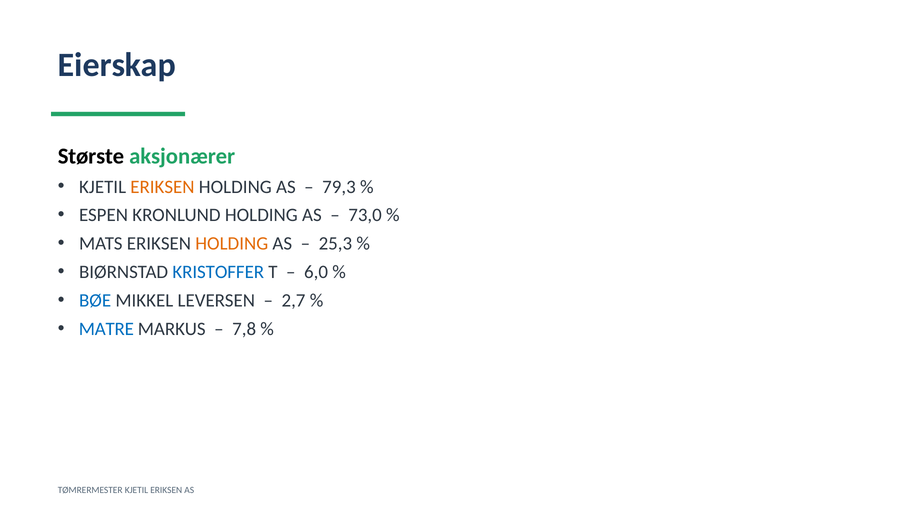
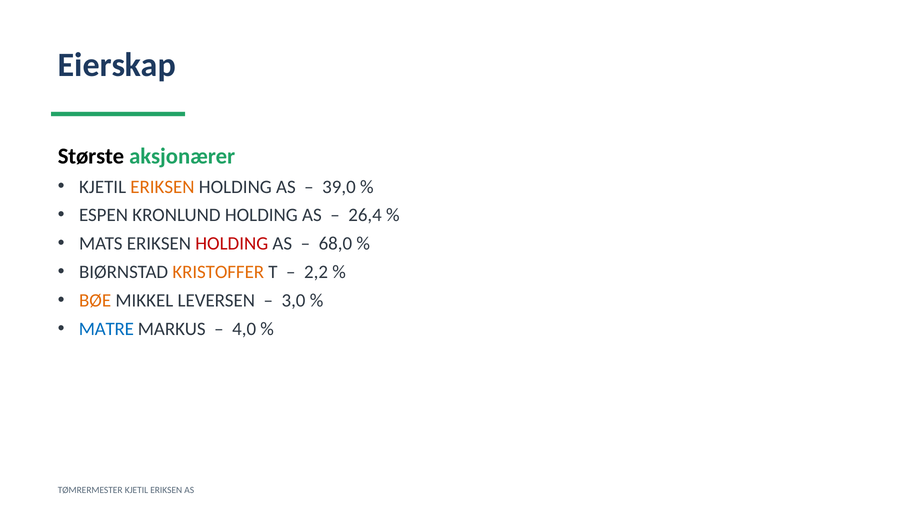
79,3: 79,3 -> 39,0 (339, 187)
73,0: 73,0 -> 26,4 (365, 215)
HOLDING colour: orange -> red (232, 243)
25,3: 25,3 -> 68,0 (335, 243)
KRISTOFFER colour: blue -> orange (218, 272)
6,0: 6,0 -> 2,2 (316, 272)
BØE colour: blue -> orange (95, 300)
2,7: 2,7 -> 3,0 (293, 300)
7,8: 7,8 -> 4,0 (244, 329)
